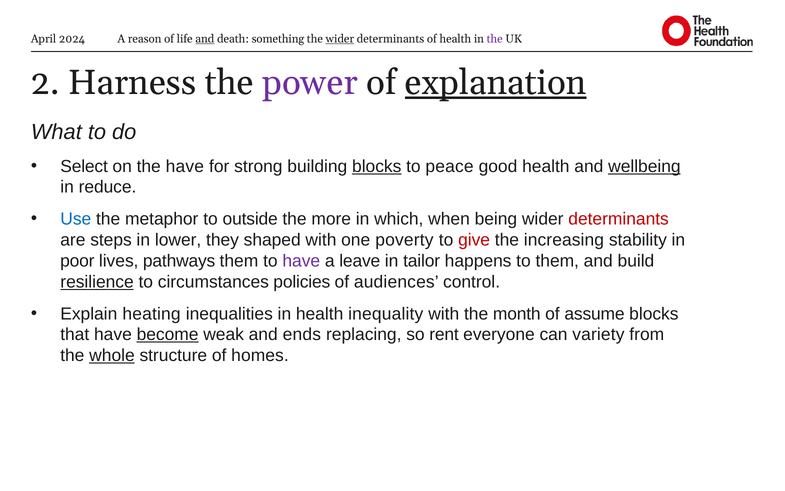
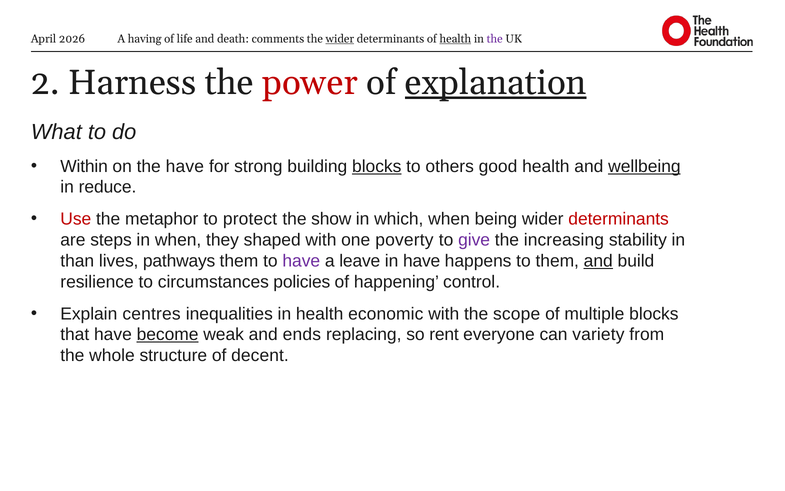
2024: 2024 -> 2026 (72, 39)
reason: reason -> having (145, 39)
and underline: present -> none (205, 39)
something: something -> comments (278, 39)
health underline: none -> present (455, 39)
power colour: purple -> red (310, 83)
Select: Select -> Within (84, 166)
peace: peace -> others (450, 166)
Use colour: blue -> red (76, 219)
outside: outside -> protect (250, 219)
more: more -> show (331, 219)
in lower: lower -> when (178, 240)
give colour: red -> purple (474, 240)
poor: poor -> than (77, 261)
in tailor: tailor -> have (422, 261)
and underline: none -> present (598, 261)
resilience underline: present -> none (97, 282)
audiences: audiences -> happening (396, 282)
heating: heating -> centres (152, 314)
inequality: inequality -> economic (386, 314)
month: month -> scope (517, 314)
assume: assume -> multiple (594, 314)
whole underline: present -> none (112, 355)
homes: homes -> decent (260, 355)
